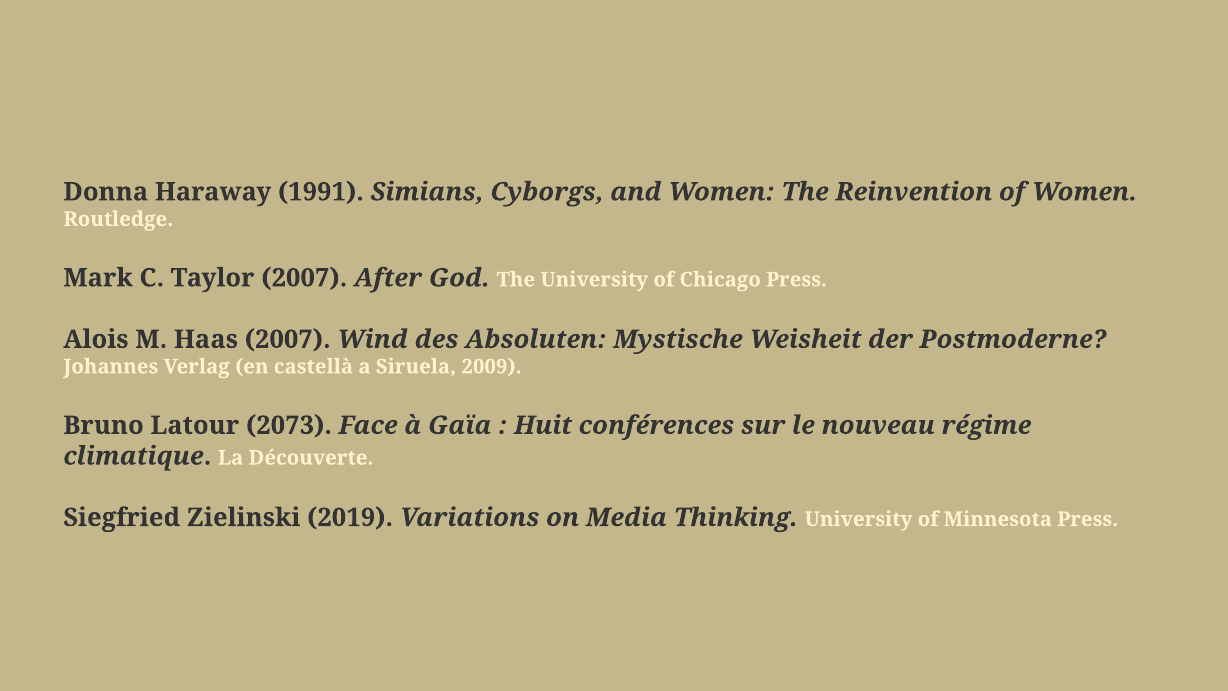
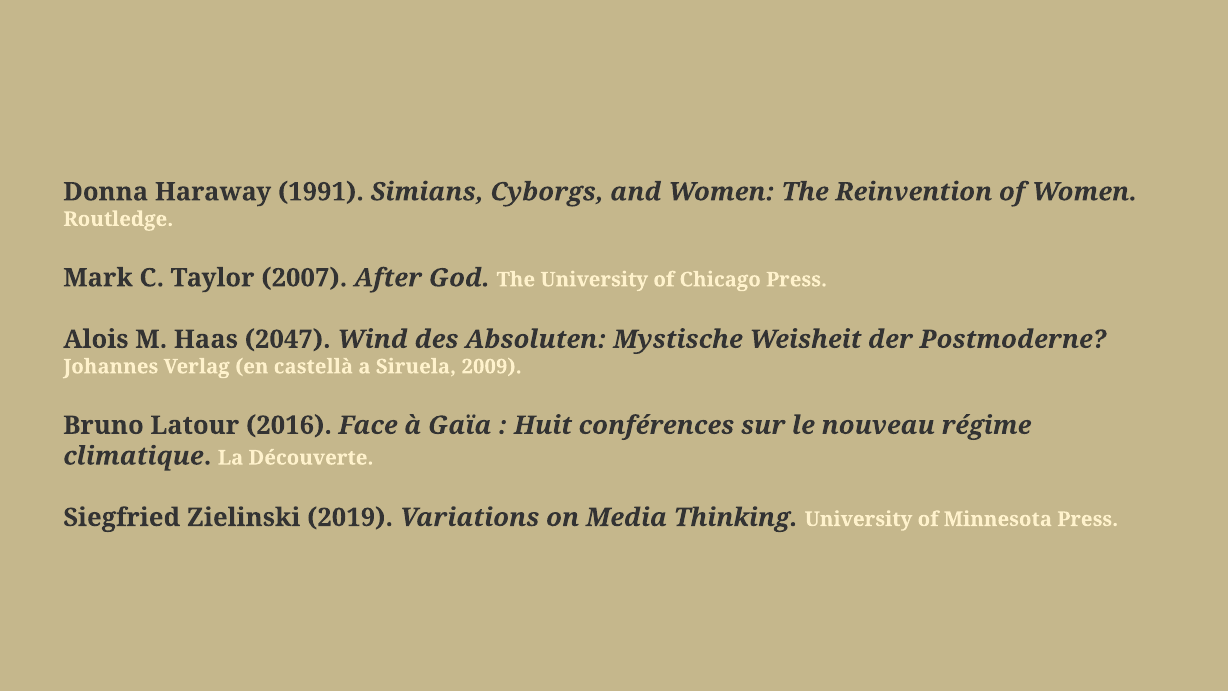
Haas 2007: 2007 -> 2047 (288, 339)
2073: 2073 -> 2016 (289, 425)
